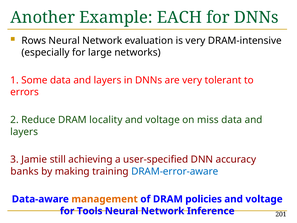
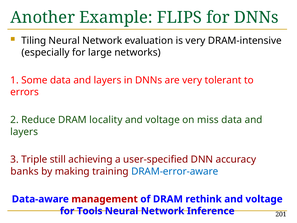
EACH: EACH -> FLIPS (179, 17)
Rows: Rows -> Tiling (34, 41)
Jamie: Jamie -> Triple (34, 159)
management colour: orange -> red (105, 199)
policies: policies -> rethink (204, 199)
